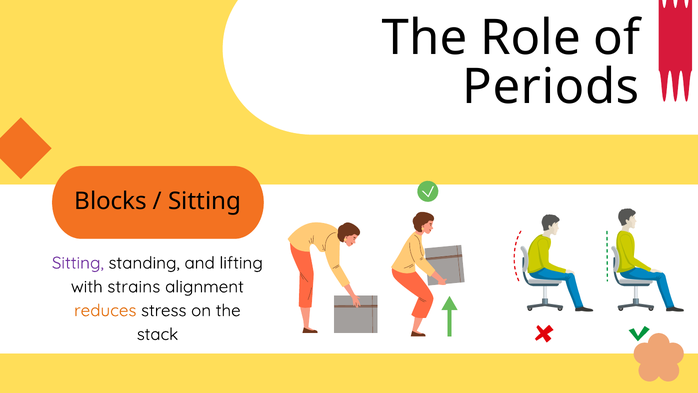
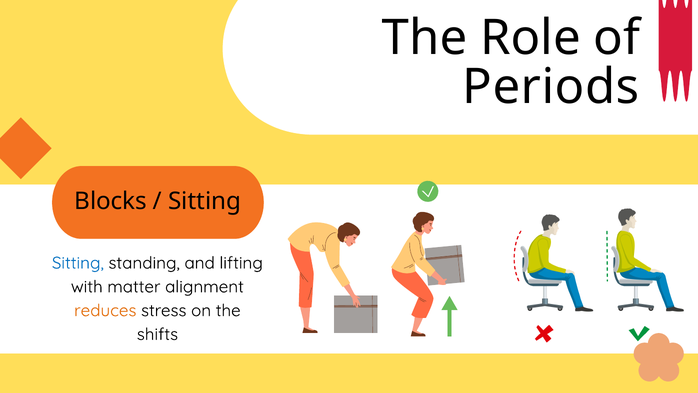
Sitting colour: purple -> blue (78, 263)
strains: strains -> matter (134, 287)
stack: stack -> shifts (157, 334)
